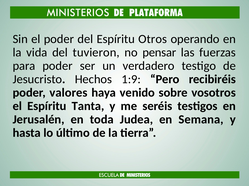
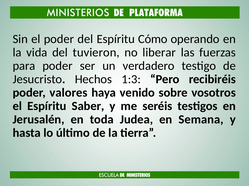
Otros: Otros -> Cómo (153, 39)
pensar: pensar -> liberar (159, 53)
1:9: 1:9 -> 1:3 (131, 79)
Tanta: Tanta -> Saber (88, 106)
